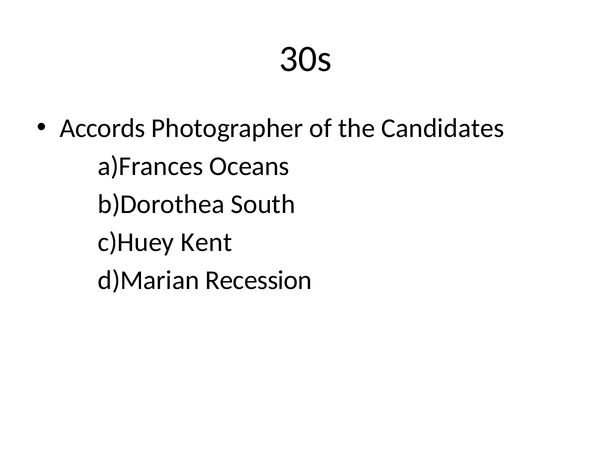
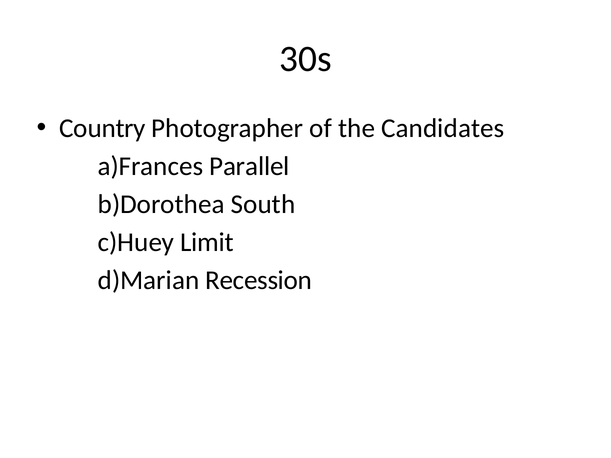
Accords: Accords -> Country (103, 128)
Oceans: Oceans -> Parallel (249, 166)
Kent: Kent -> Limit (207, 242)
